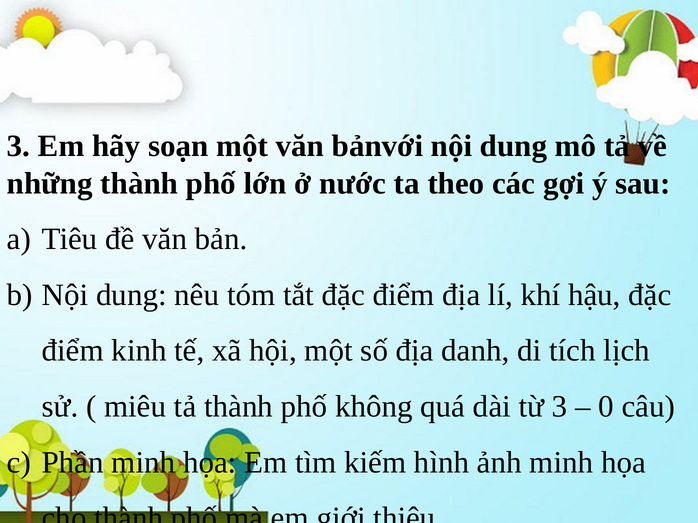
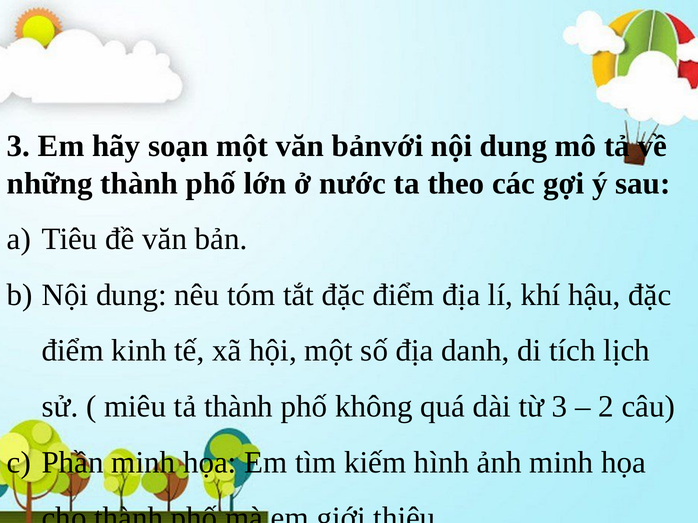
0: 0 -> 2 (606, 407)
